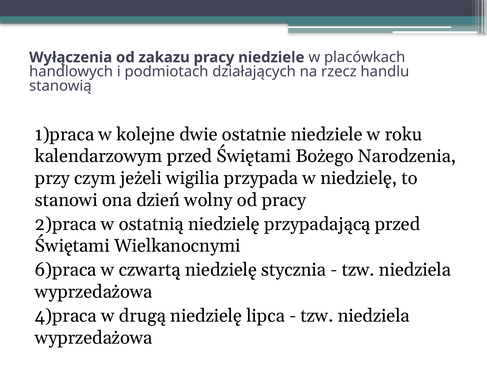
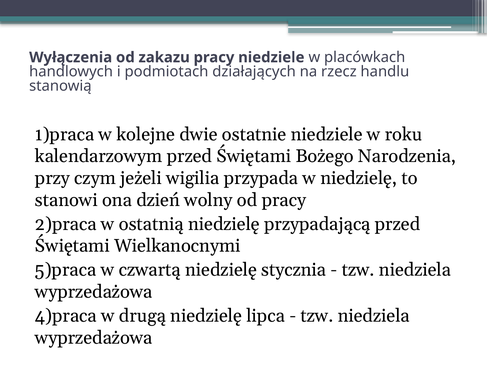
6)praca: 6)praca -> 5)praca (66, 270)
